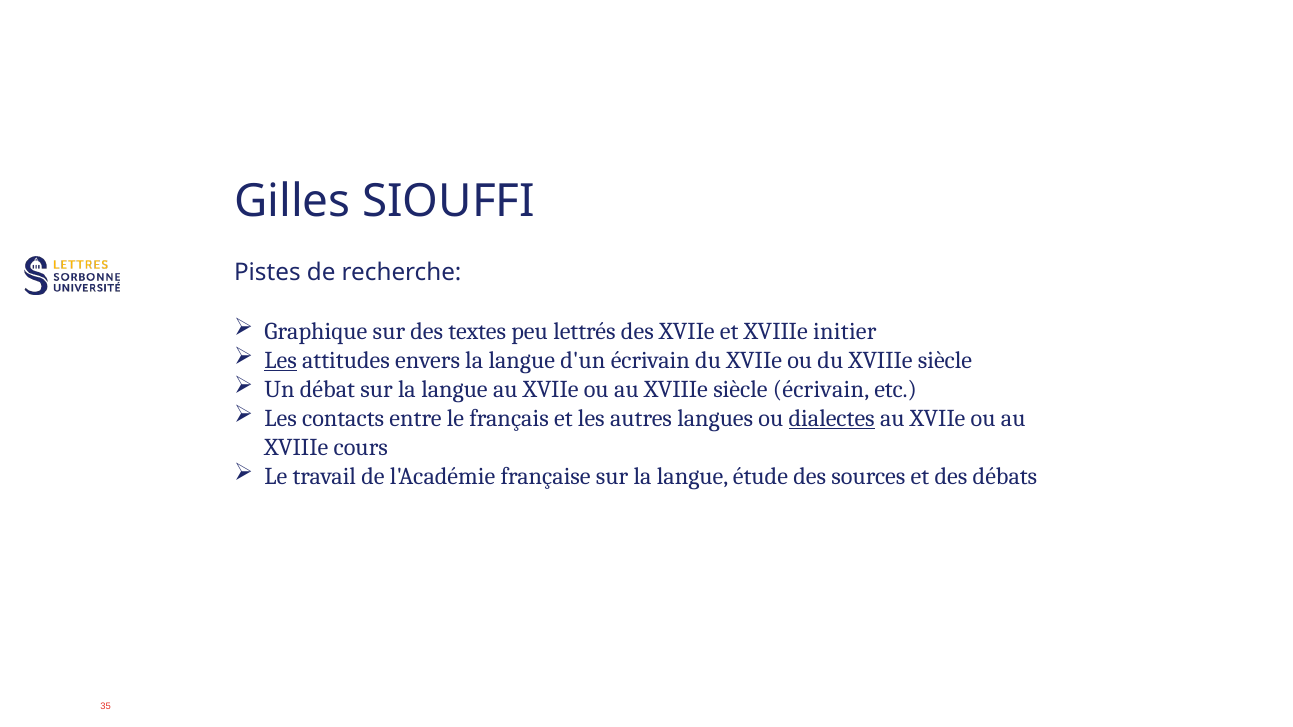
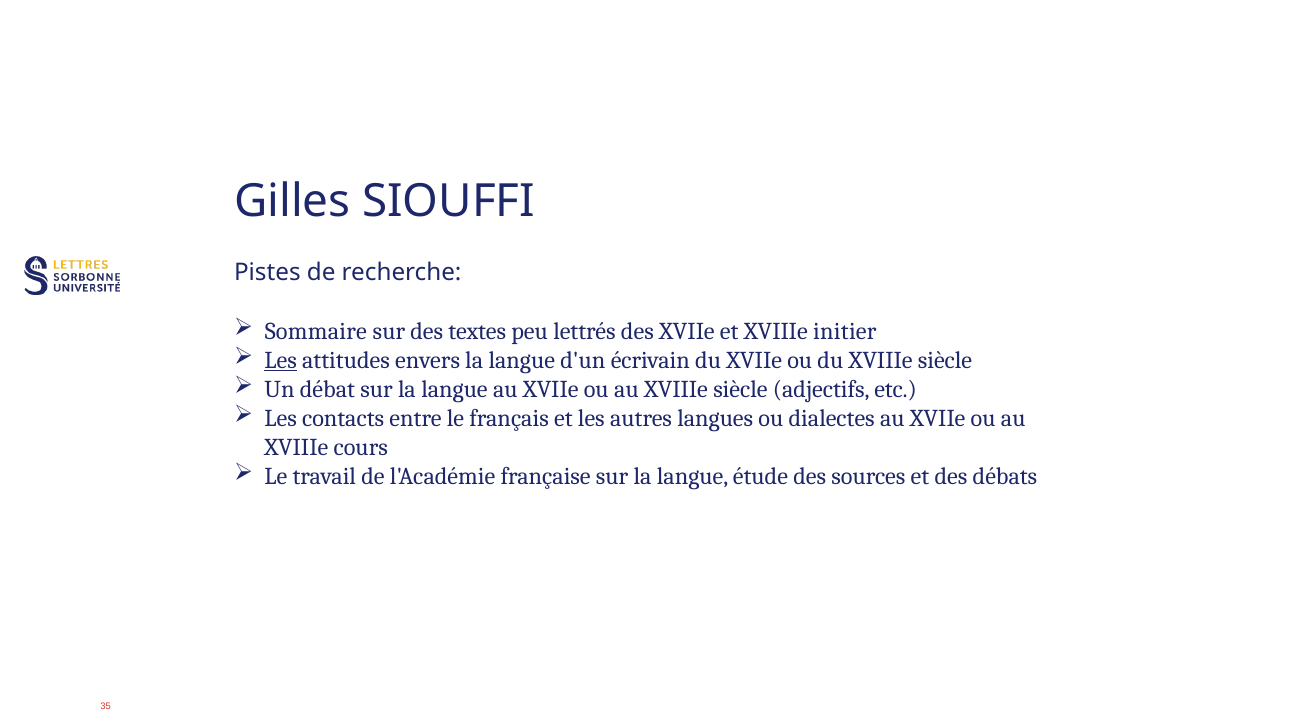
Graphique: Graphique -> Sommaire (316, 331)
siècle écrivain: écrivain -> adjectifs (821, 389)
dialectes underline: present -> none (832, 418)
